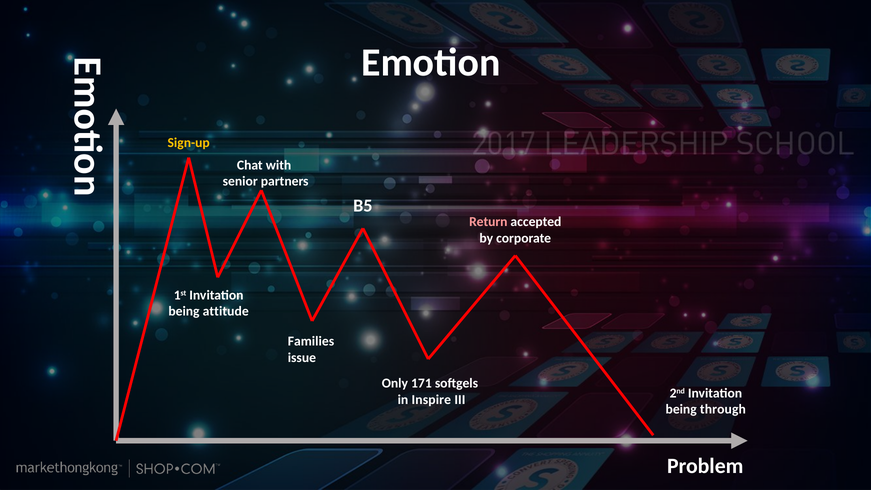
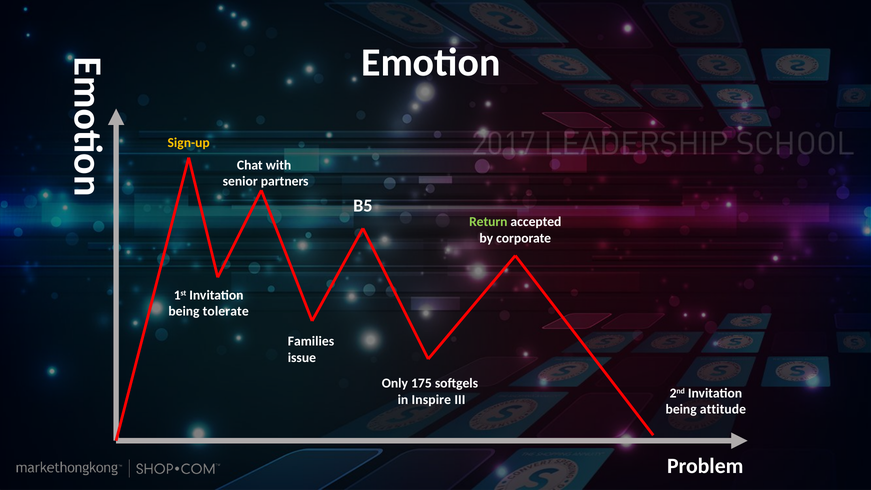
Return colour: pink -> light green (488, 222)
attitude: attitude -> tolerate (226, 311)
171: 171 -> 175 (421, 383)
through: through -> attitude (723, 409)
